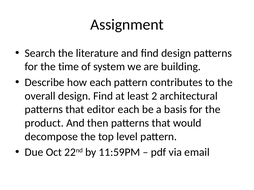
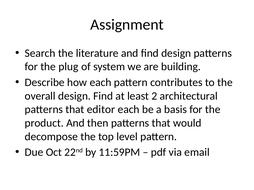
time: time -> plug (68, 67)
